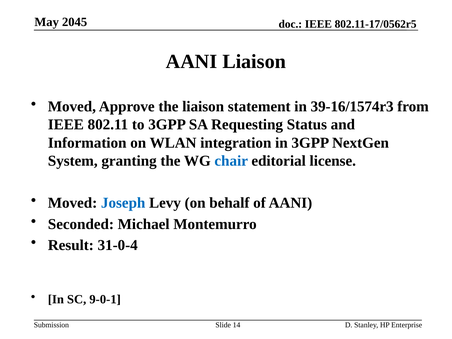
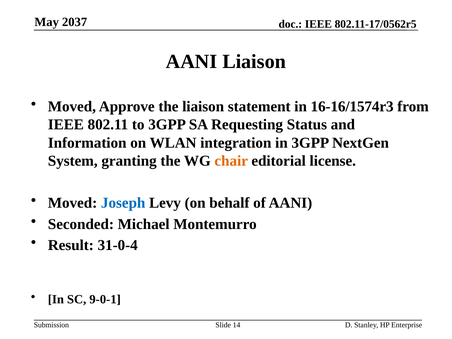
2045: 2045 -> 2037 (75, 22)
39-16/1574r3: 39-16/1574r3 -> 16-16/1574r3 (352, 107)
chair colour: blue -> orange (231, 161)
